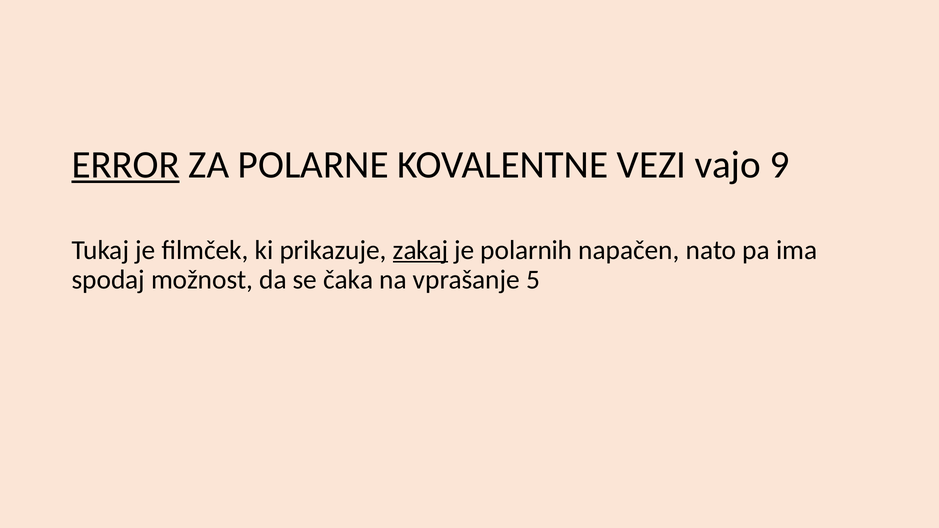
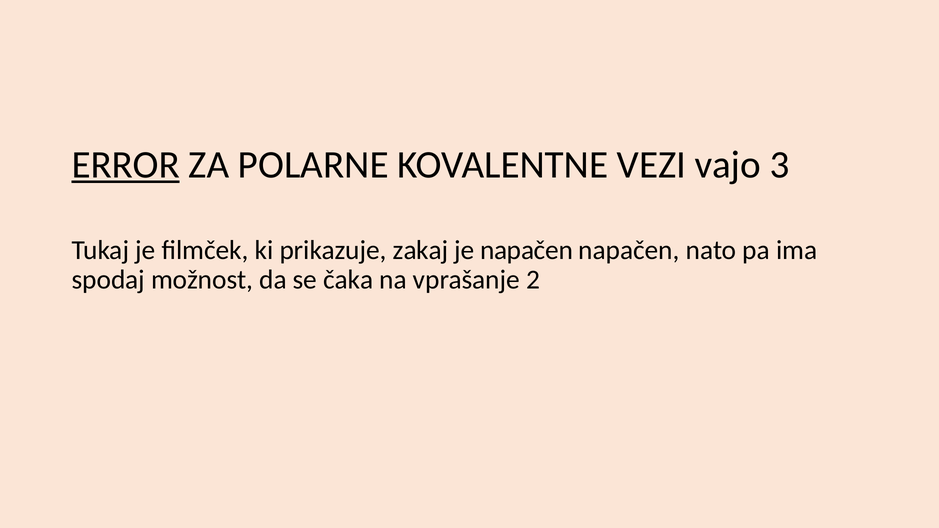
9: 9 -> 3 (779, 165)
zakaj underline: present -> none (421, 250)
je polarnih: polarnih -> napačen (526, 250)
5: 5 -> 2 (533, 280)
